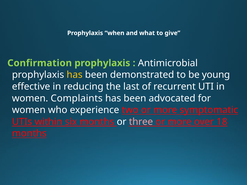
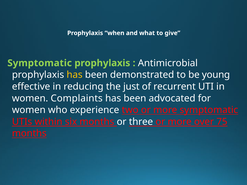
Confirmation: Confirmation -> Symptomatic (40, 63)
last: last -> just (131, 87)
three colour: pink -> white (141, 122)
18: 18 -> 75 (222, 122)
